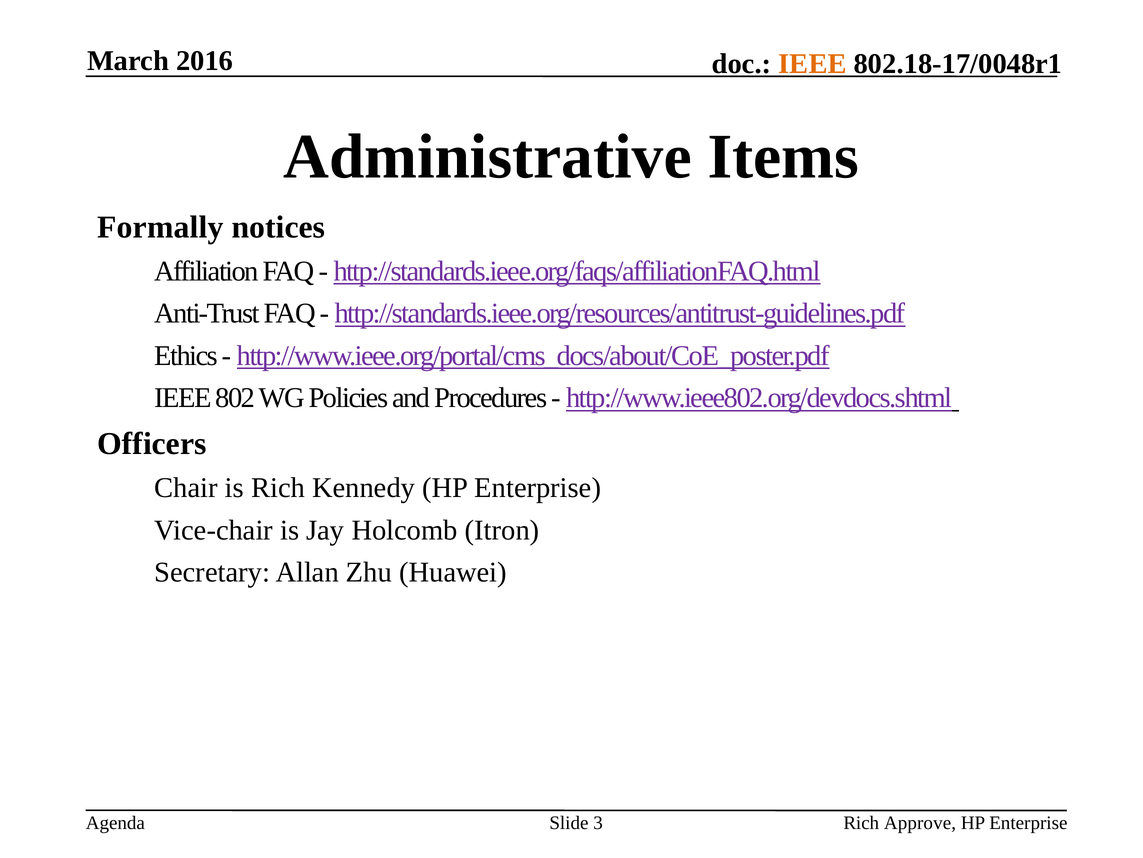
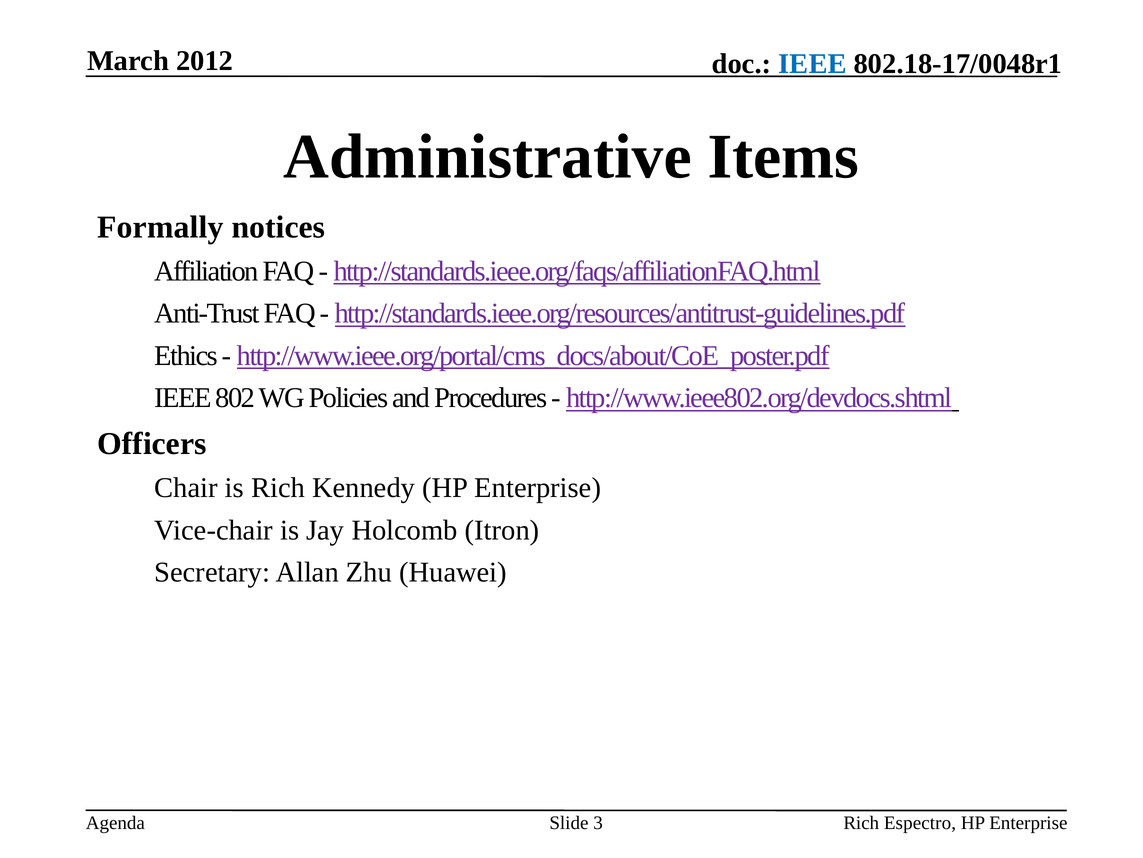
2016: 2016 -> 2012 (205, 61)
IEEE colour: orange -> blue (812, 64)
Approve: Approve -> Espectro (920, 822)
